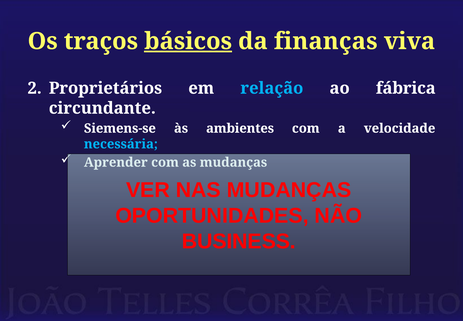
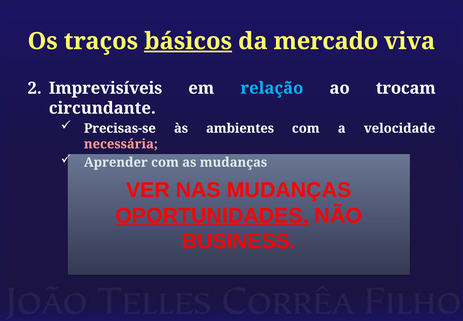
finanças: finanças -> mercado (326, 41)
Proprietários: Proprietários -> Imprevisíveis (105, 88)
fábrica: fábrica -> trocam (406, 88)
Siemens-se: Siemens-se -> Precisas-se (120, 128)
necessária colour: light blue -> pink (121, 144)
OPORTUNIDADES underline: none -> present (212, 216)
